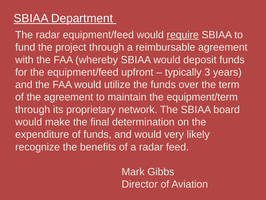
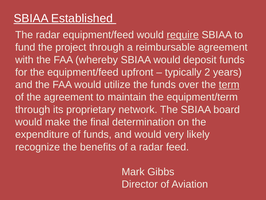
Department: Department -> Established (82, 18)
3: 3 -> 2 (207, 72)
term underline: none -> present (229, 85)
